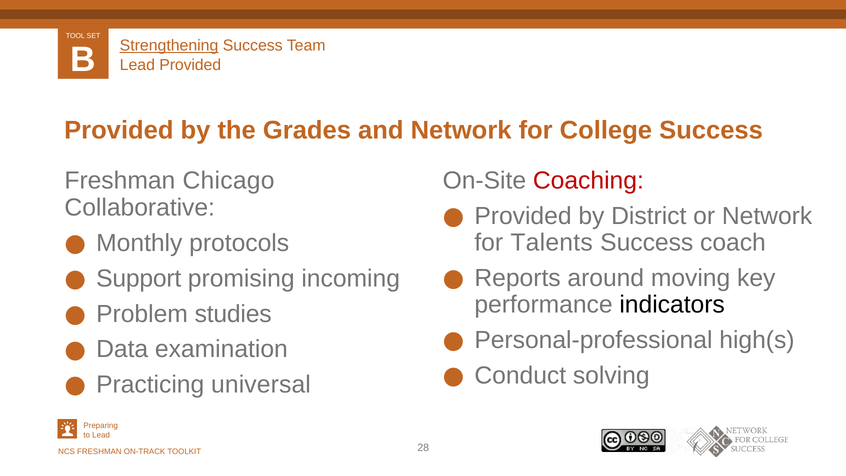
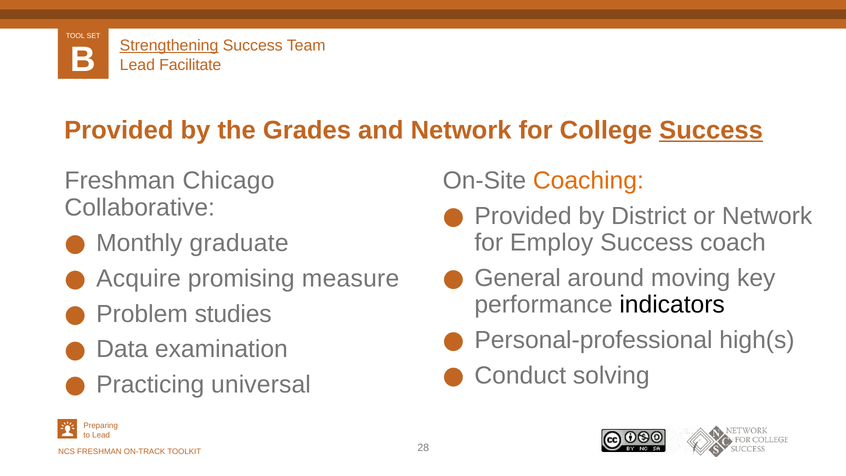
Lead Provided: Provided -> Facilitate (190, 65)
Success underline: none -> present (711, 130)
Coaching colour: red -> orange (588, 181)
Talents: Talents -> Employ (552, 243)
protocols: protocols -> graduate (239, 243)
Reports: Reports -> General (518, 278)
Support: Support -> Acquire (139, 278)
incoming: incoming -> measure (351, 278)
